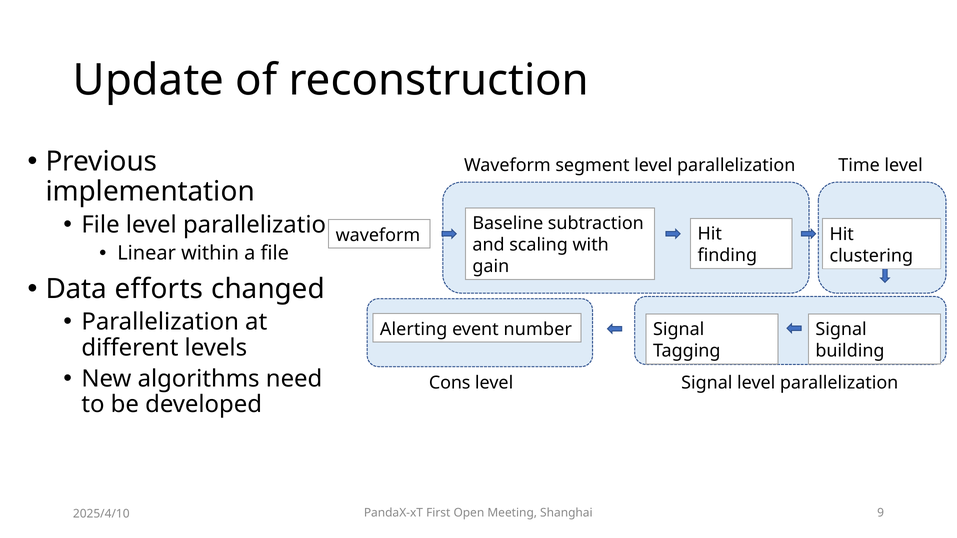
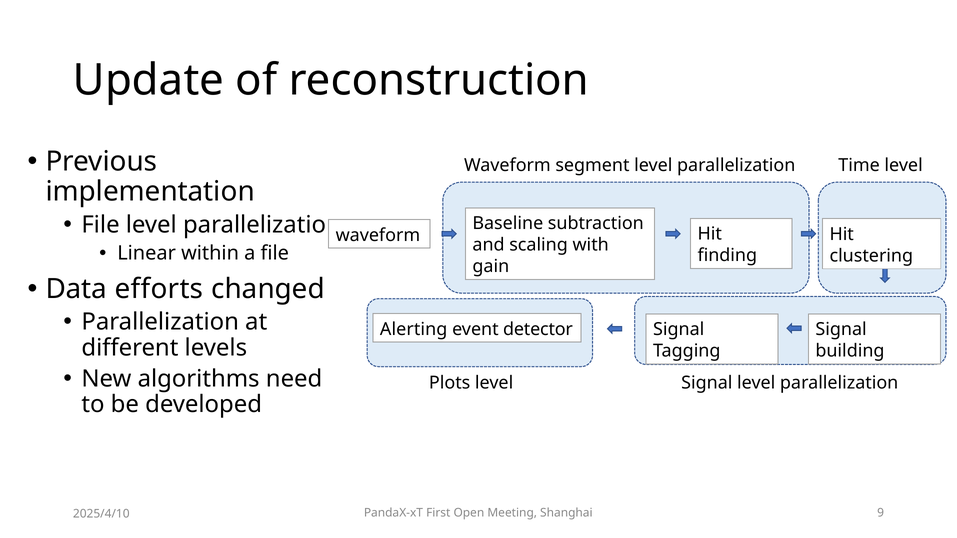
number: number -> detector (538, 329)
Cons: Cons -> Plots (450, 383)
